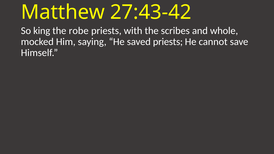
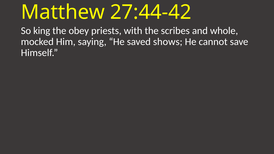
27:43-42: 27:43-42 -> 27:44-42 (151, 12)
robe: robe -> obey (79, 31)
saved priests: priests -> shows (168, 42)
